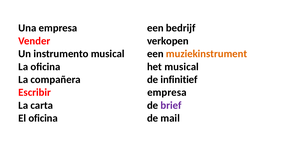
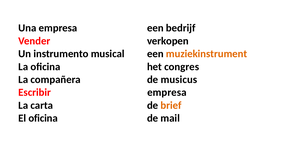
het musical: musical -> congres (182, 67)
infinitief: infinitief -> musicus (179, 79)
brief colour: purple -> orange (171, 105)
